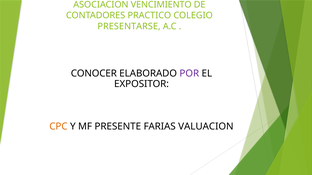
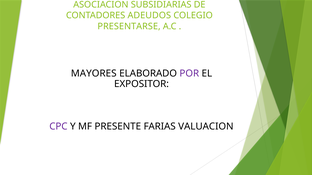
VENCIMIENTO: VENCIMIENTO -> SUBSIDIARIAS (161, 5)
PRACTICO: PRACTICO -> ADEUDOS (149, 15)
CONOCER: CONOCER -> MAYORES (94, 74)
CPC colour: orange -> purple (58, 127)
